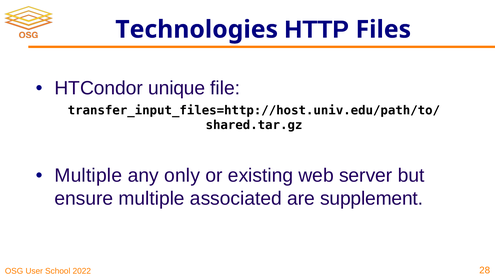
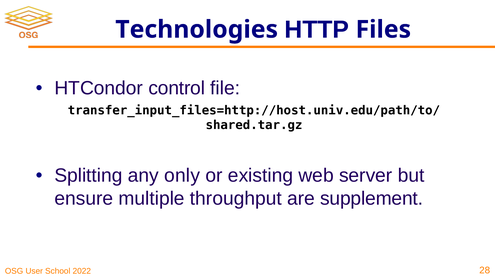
unique: unique -> control (177, 88)
Multiple: Multiple -> Splitting (88, 176)
associated: associated -> throughput (236, 199)
